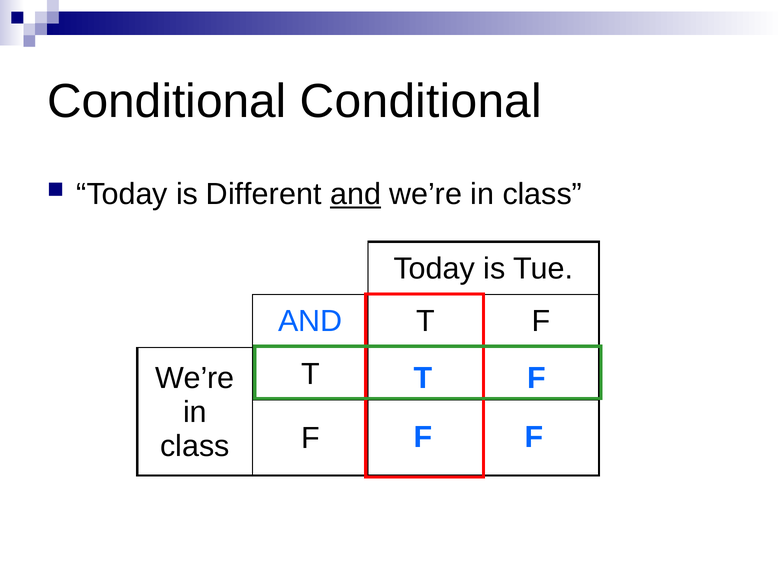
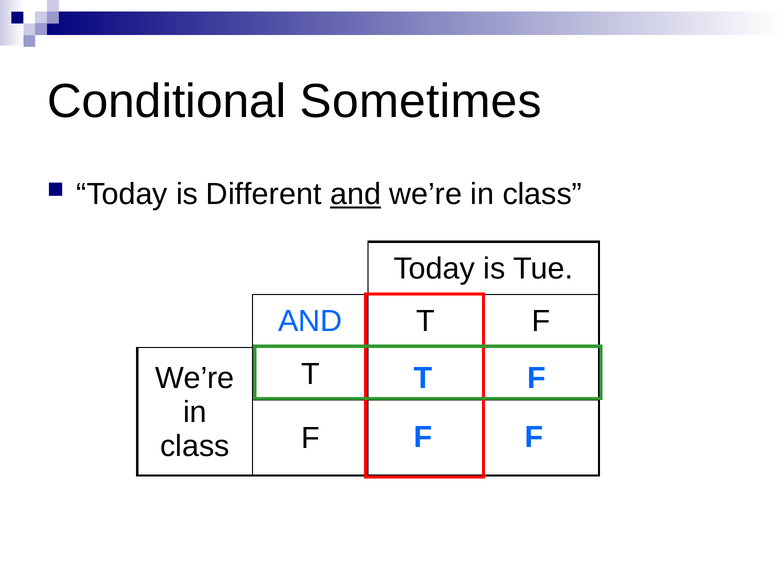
Conditional Conditional: Conditional -> Sometimes (421, 101)
